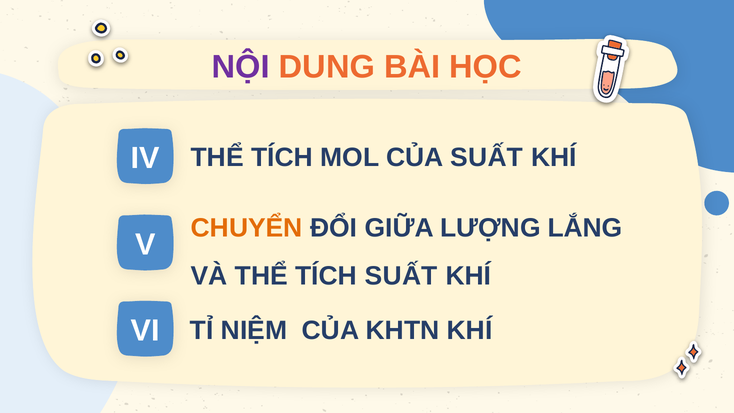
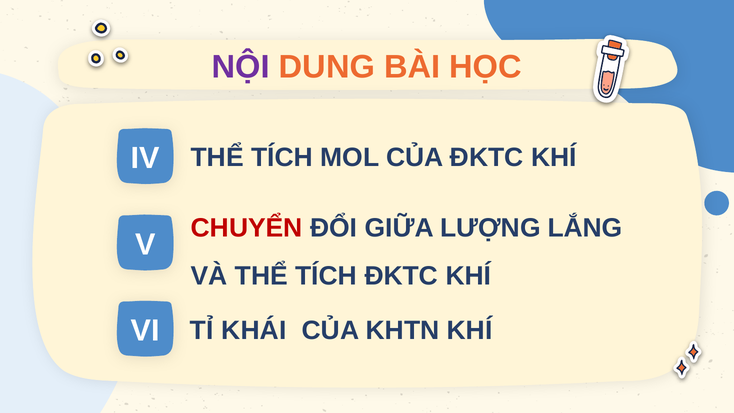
CỦA SUẤT: SUẤT -> ĐKTC (487, 158)
CHUYỂN colour: orange -> red (247, 228)
TÍCH SUẤT: SUẤT -> ĐKTC (401, 276)
NIỆM: NIỆM -> KHÁI (254, 330)
